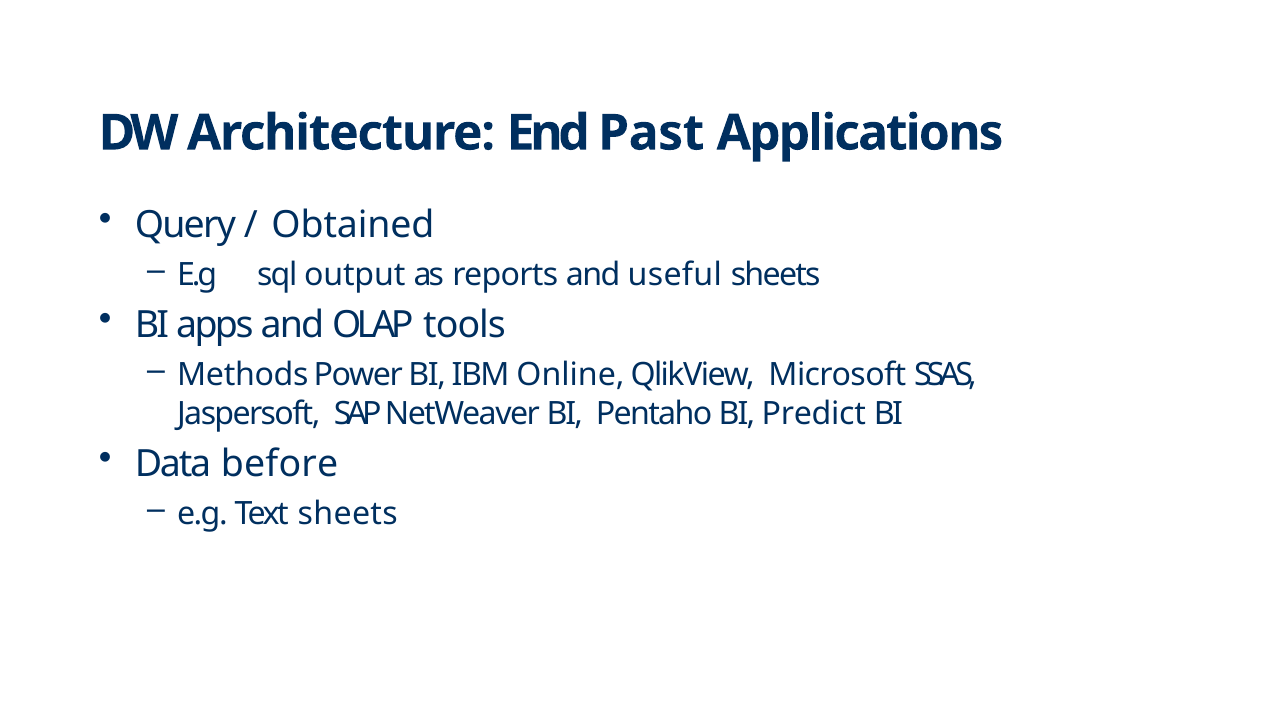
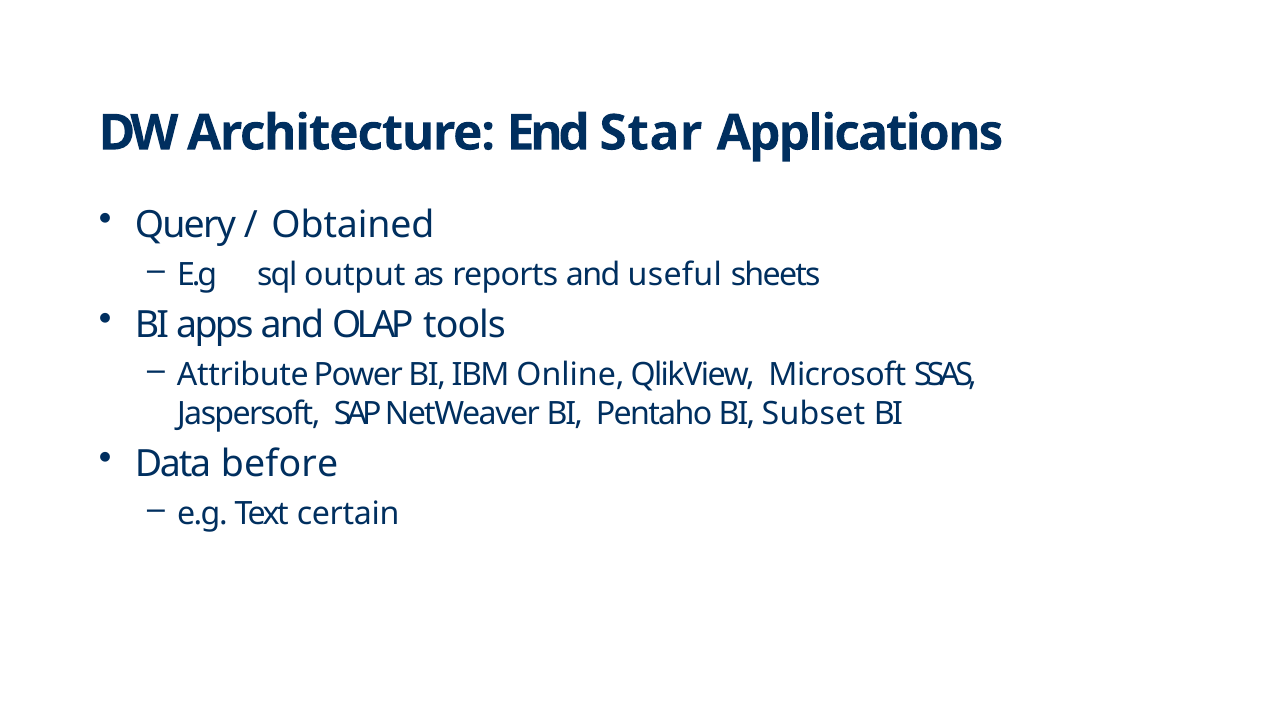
Past: Past -> Star (651, 133)
Methods: Methods -> Attribute (243, 375)
Predict: Predict -> Subset (813, 413)
Text sheets: sheets -> certain (348, 514)
